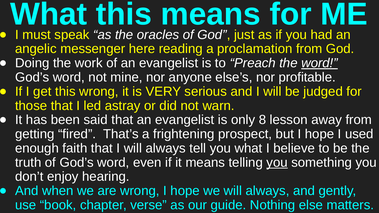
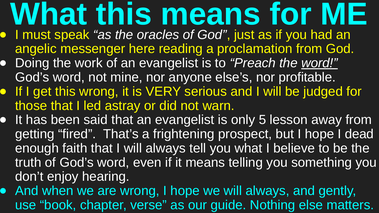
8: 8 -> 5 (262, 120)
used: used -> dead (359, 134)
you underline: present -> none (277, 163)
